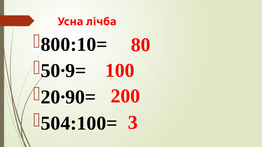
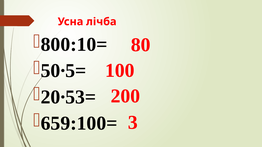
50∙9=: 50∙9= -> 50∙5= (64, 71)
20∙90=: 20∙90= -> 20∙53= (68, 97)
504:100=: 504:100= -> 659:100= (79, 124)
